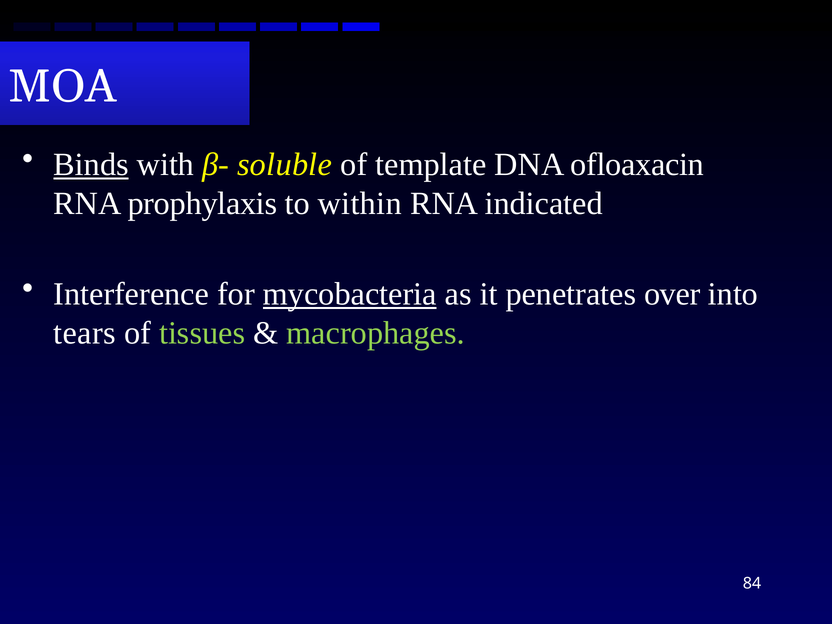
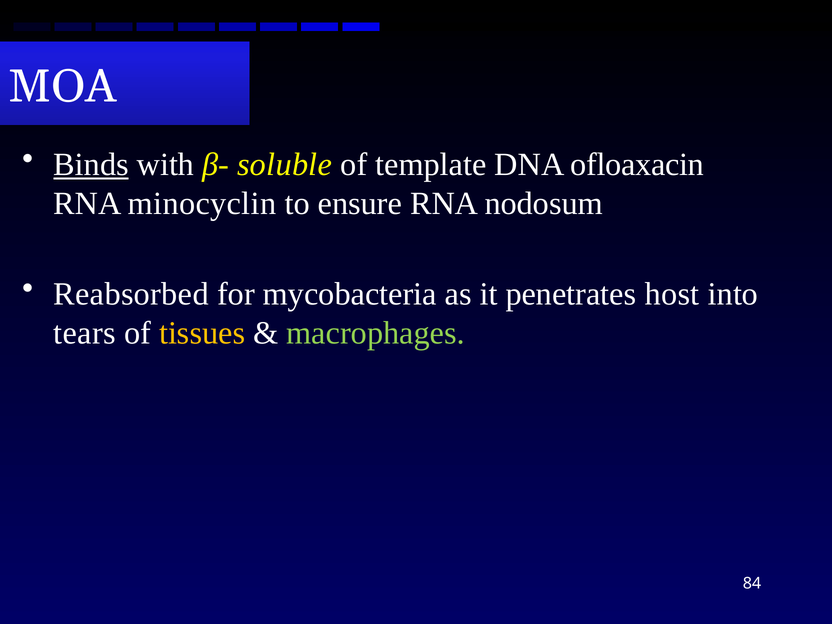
prophylaxis: prophylaxis -> minocyclin (202, 203)
within: within -> ensure (360, 203)
indicated: indicated -> nodosum (544, 203)
Interference: Interference -> Reabsorbed (131, 294)
mycobacteria underline: present -> none (350, 294)
over: over -> host (672, 294)
tissues colour: light green -> yellow (202, 333)
